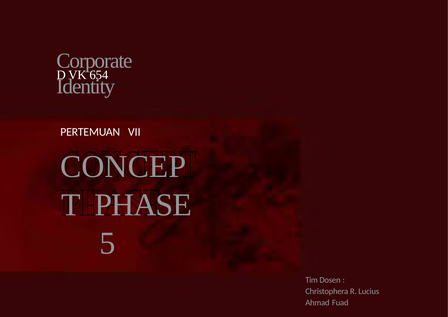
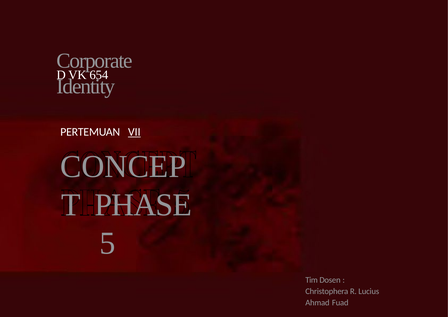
VII underline: none -> present (134, 132)
